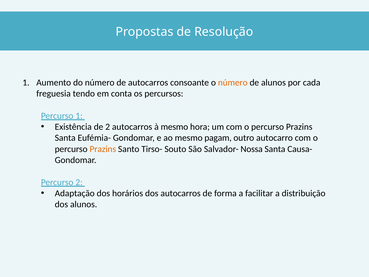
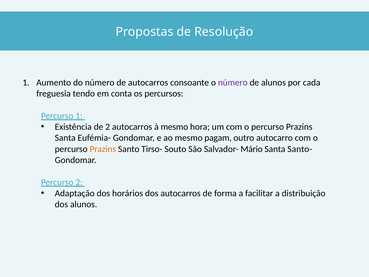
número colour: orange -> purple (233, 82)
Nossa: Nossa -> Mário (252, 149)
Causa-: Causa- -> Santo- (300, 149)
